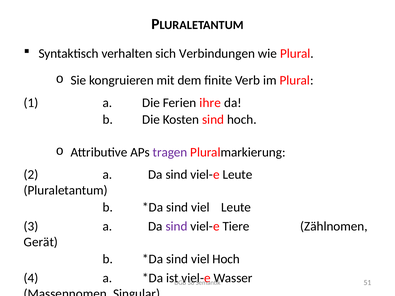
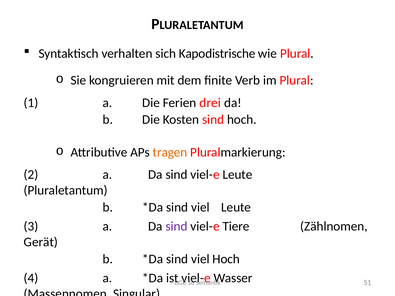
Verbindungen: Verbindungen -> Kapodistrische (217, 54)
ihre: ihre -> drei (210, 103)
tragen colour: purple -> orange (170, 152)
